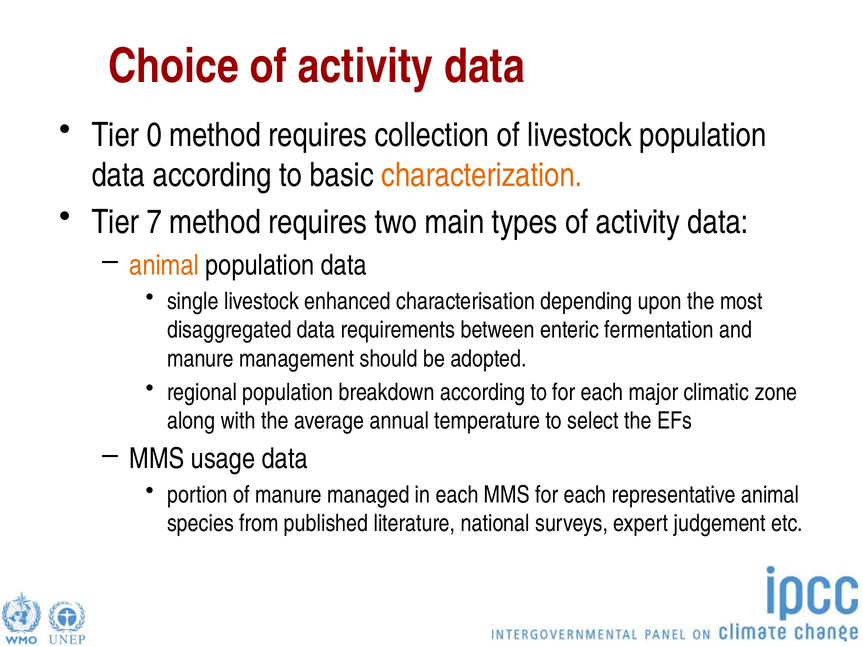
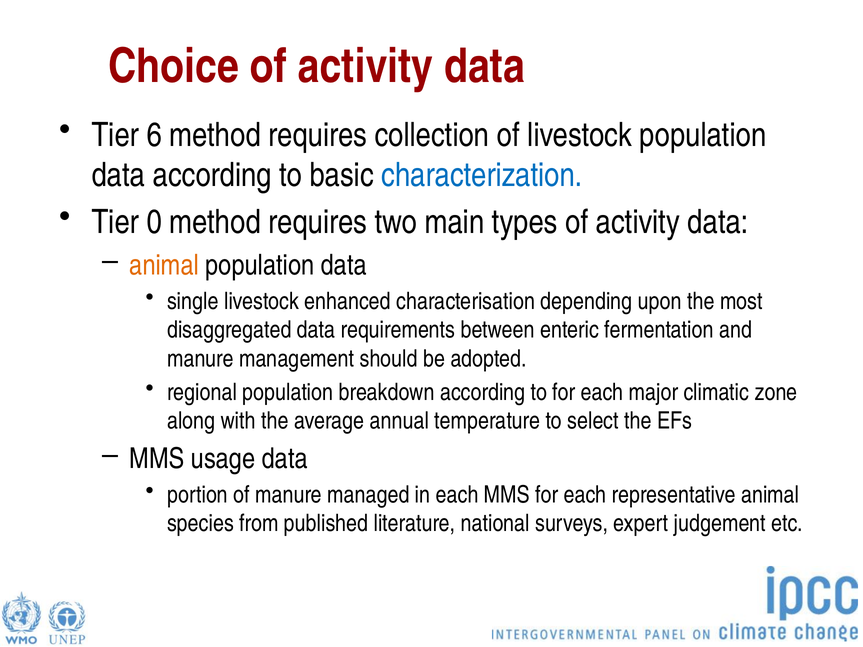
0: 0 -> 6 (154, 135)
characterization colour: orange -> blue (482, 175)
7: 7 -> 0 (154, 222)
